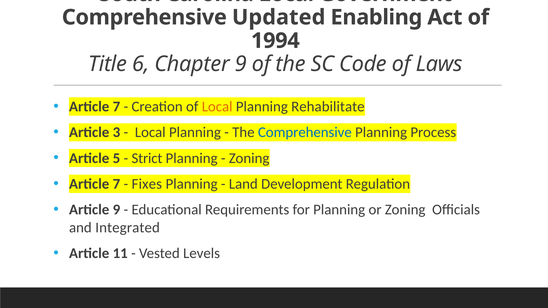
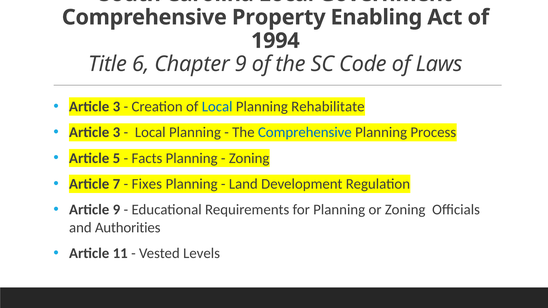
Updated: Updated -> Property (279, 17)
7: 7 -> 3 (116, 107)
Local colour: orange -> blue (217, 107)
Strict: Strict -> Facts (147, 158)
Integrated: Integrated -> Authorities (128, 228)
